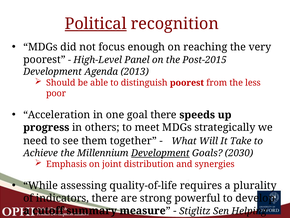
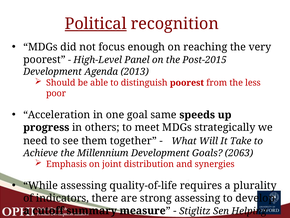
goal there: there -> same (164, 115)
Development underline: present -> none (160, 153)
2030: 2030 -> 2063 (239, 153)
strong powerful: powerful -> assessing (197, 198)
